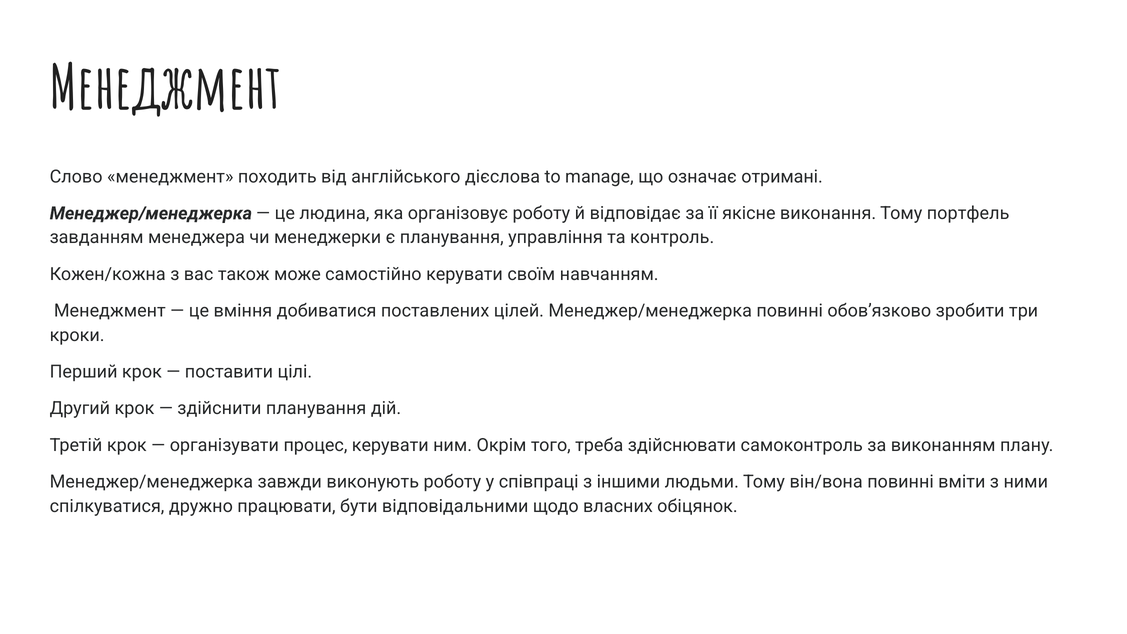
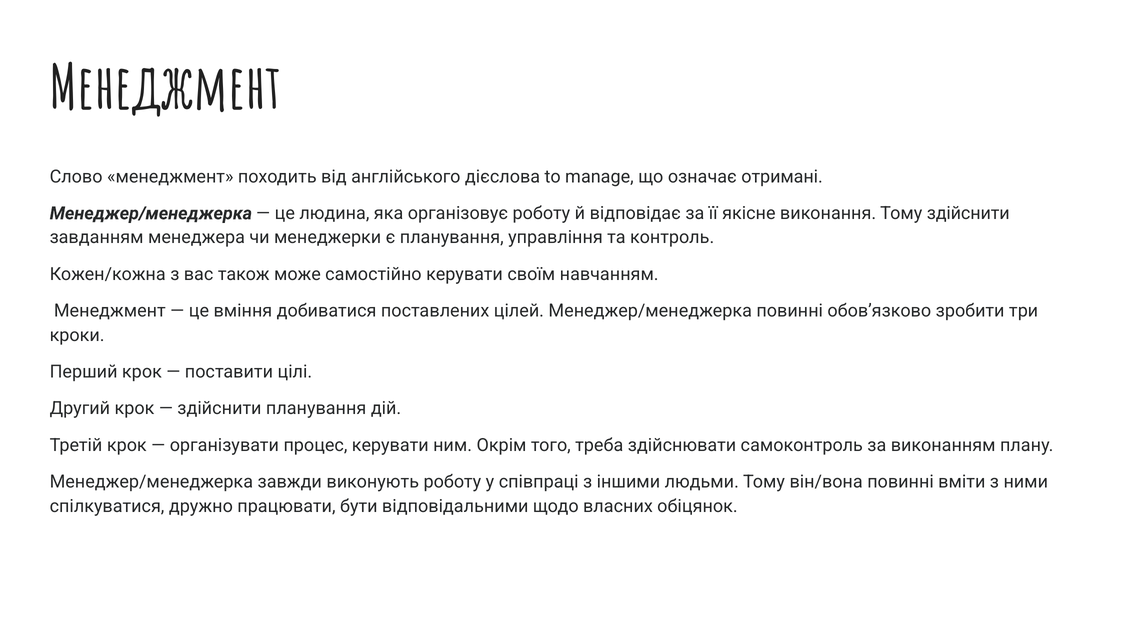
Тому портфель: портфель -> здійснити (968, 213)
